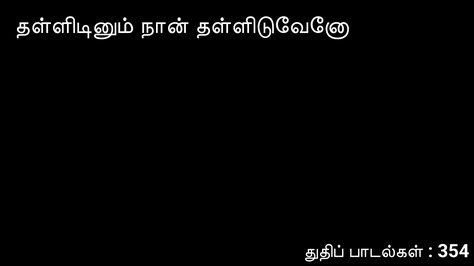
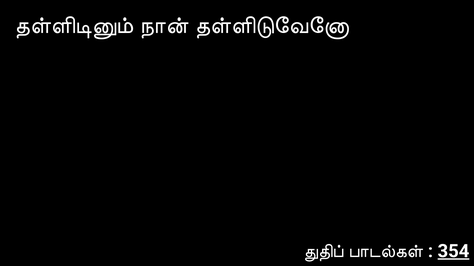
354 underline: none -> present (453, 252)
